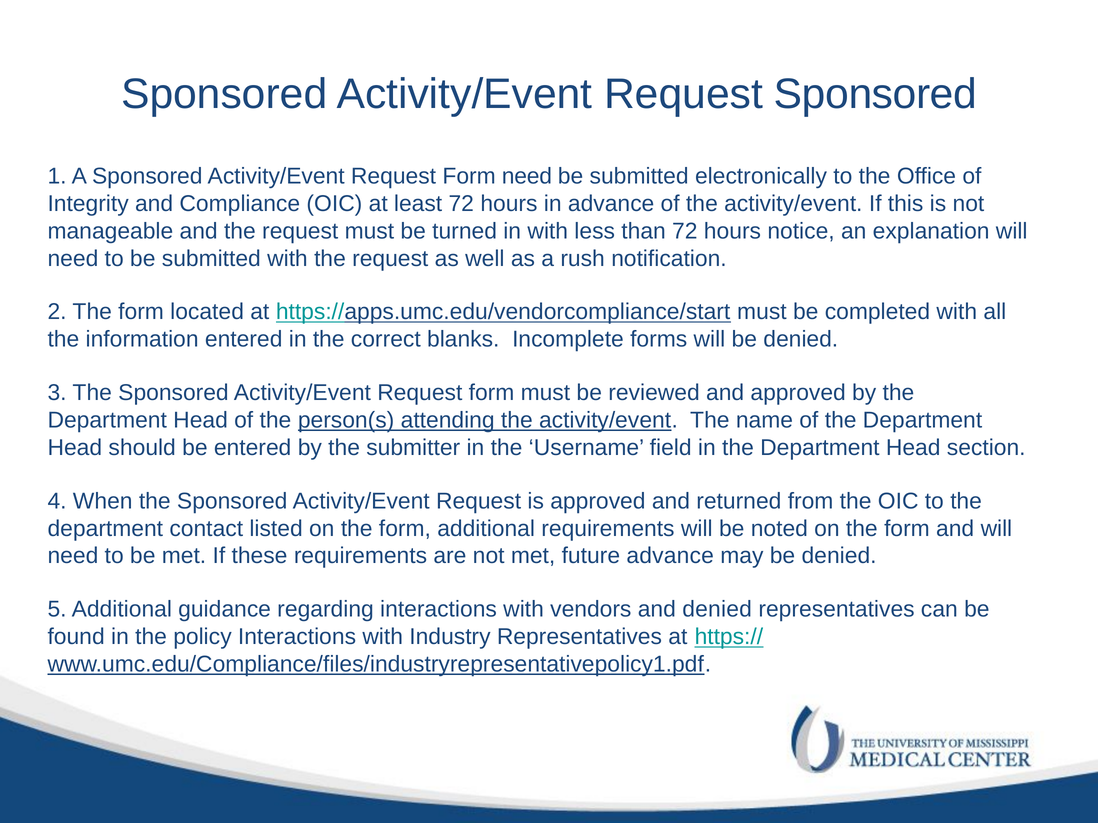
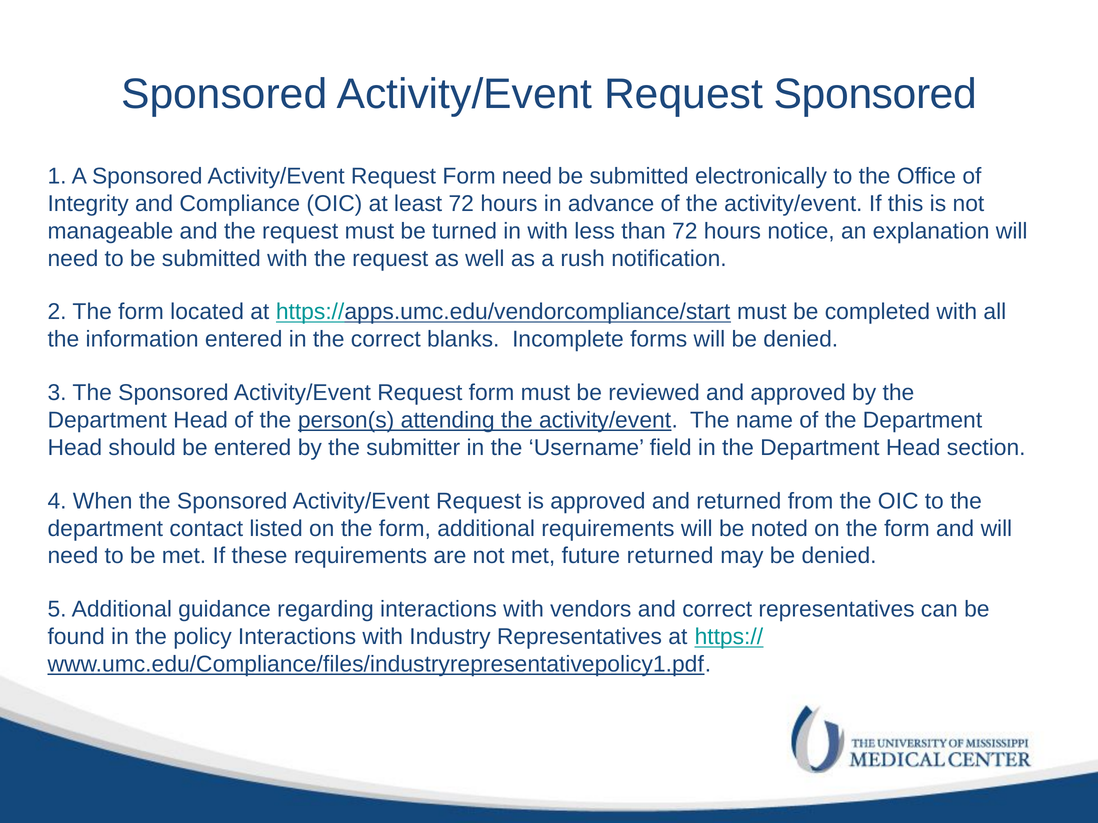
future advance: advance -> returned (670, 556)
and denied: denied -> correct (717, 610)
